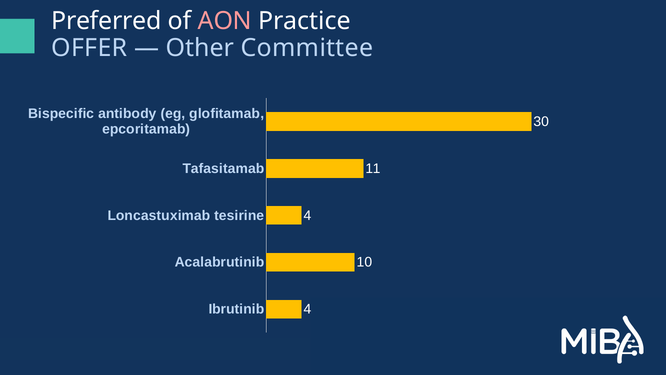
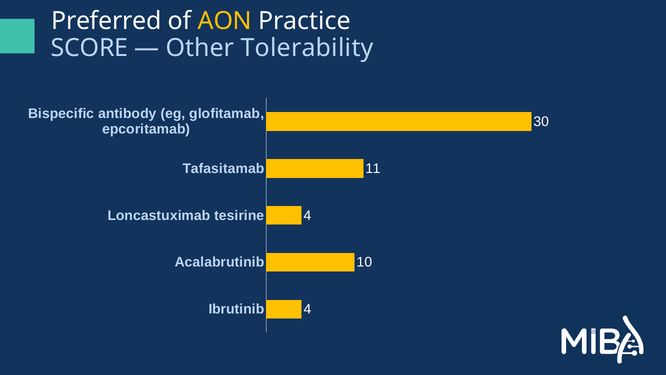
AON colour: pink -> yellow (225, 21)
OFFER: OFFER -> SCORE (90, 48)
Committee: Committee -> Tolerability (307, 48)
